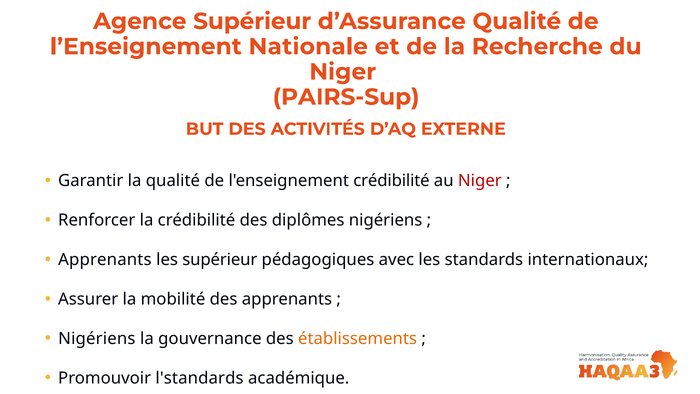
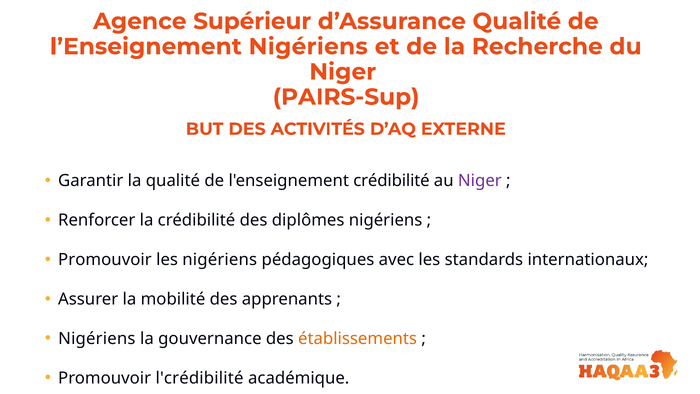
l’Enseignement Nationale: Nationale -> Nigériens (308, 47)
Niger colour: red -> purple (480, 181)
Apprenants: Apprenants -> Promouvoir (105, 260)
les supérieur: supérieur -> nigériens (220, 260)
l'standards: l'standards -> l'crédibilité (200, 378)
